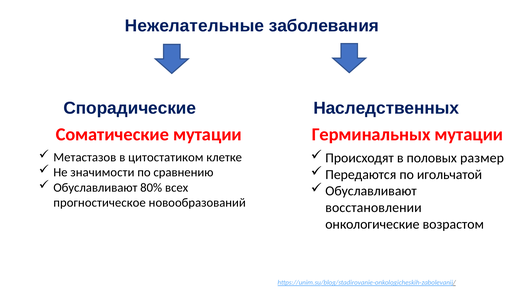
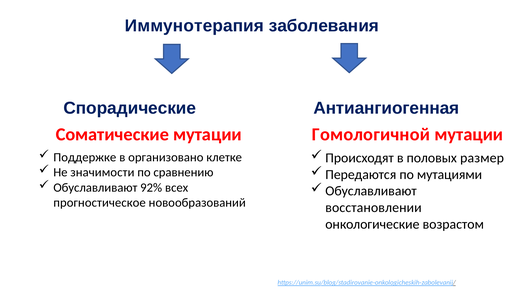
Нежелательные: Нежелательные -> Иммунотерапия (195, 26)
Наследственных: Наследственных -> Антиангиогенная (386, 108)
Герминальных: Герминальных -> Гомологичной (371, 135)
Метастазов: Метастазов -> Поддержке (85, 158)
цитостатиком: цитостатиком -> организовано (166, 158)
игольчатой: игольчатой -> мутациями (450, 175)
80%: 80% -> 92% (151, 188)
